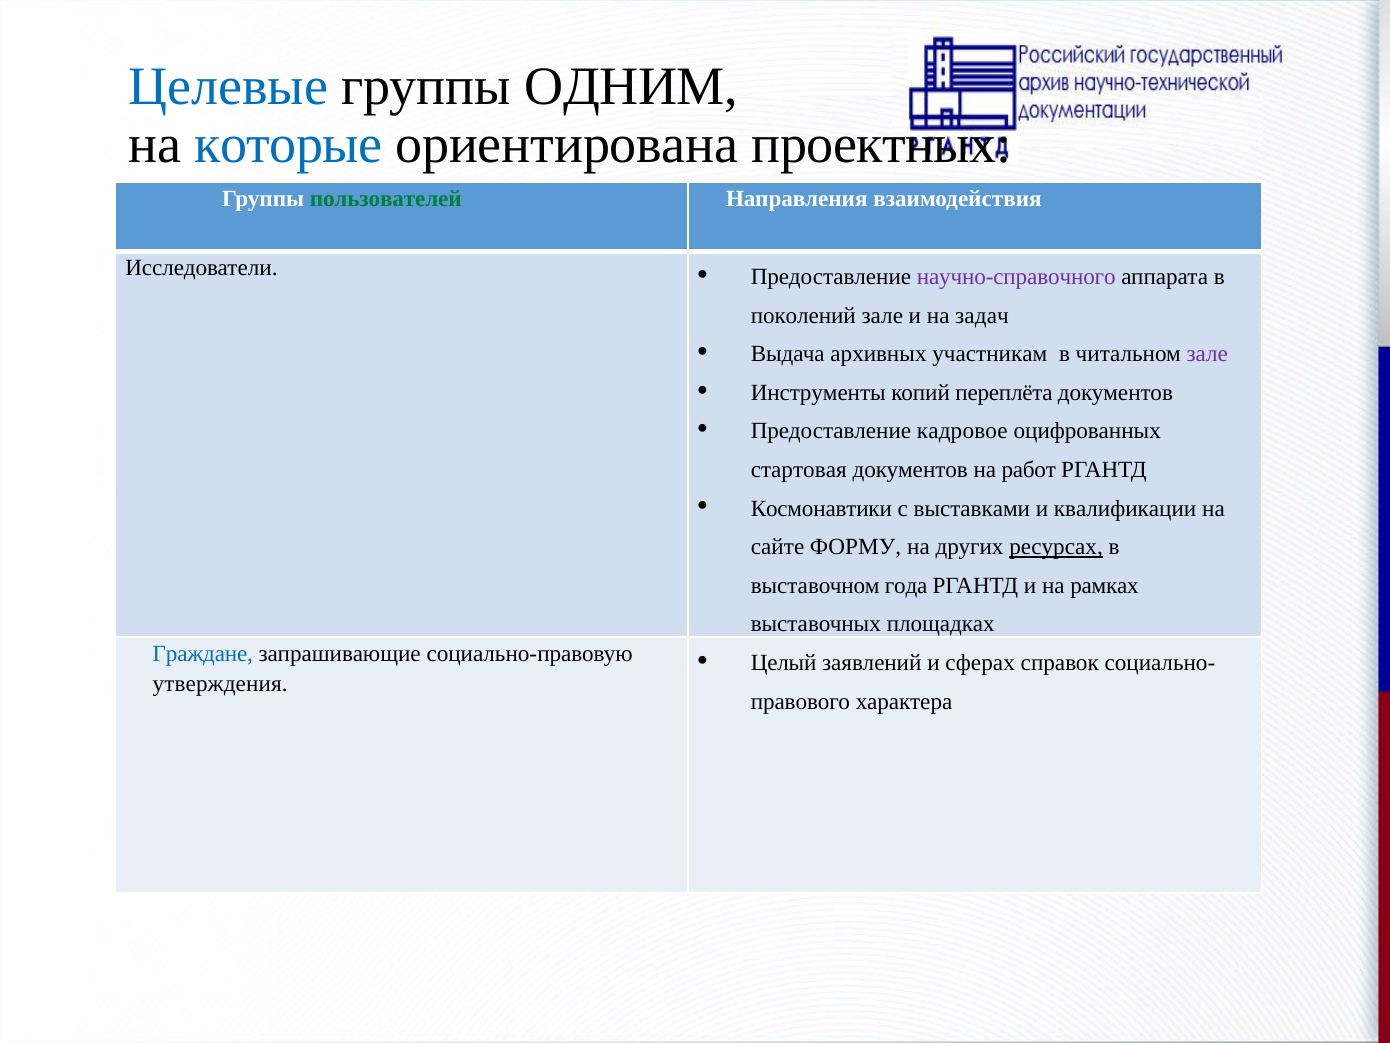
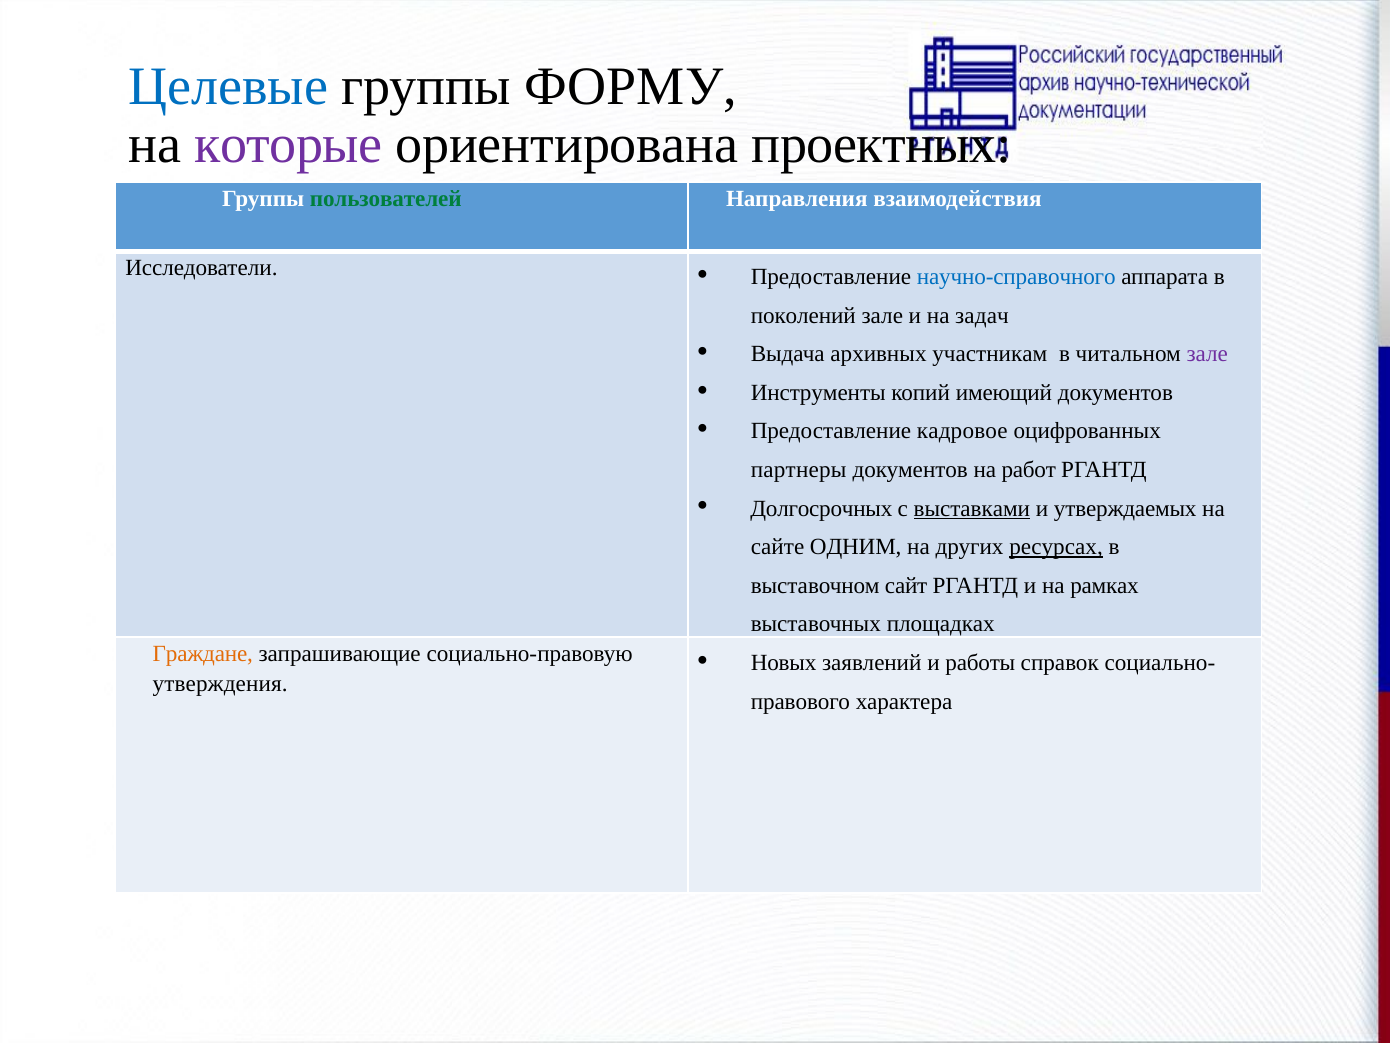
ОДНИМ: ОДНИМ -> ФОРМУ (631, 87)
которые colour: blue -> purple (289, 145)
научно-справочного colour: purple -> blue (1016, 277)
переплёта: переплёта -> имеющий (1004, 393)
стартовая: стартовая -> партнеры (799, 470)
Космонавтики: Космонавтики -> Долгосрочных (821, 508)
выставками underline: none -> present (972, 508)
квалификации: квалификации -> утверждаемых (1125, 508)
ФОРМУ: ФОРМУ -> ОДНИМ (856, 547)
года: года -> сайт (906, 585)
Граждане colour: blue -> orange (203, 654)
Целый: Целый -> Новых (784, 663)
сферах: сферах -> работы (980, 663)
